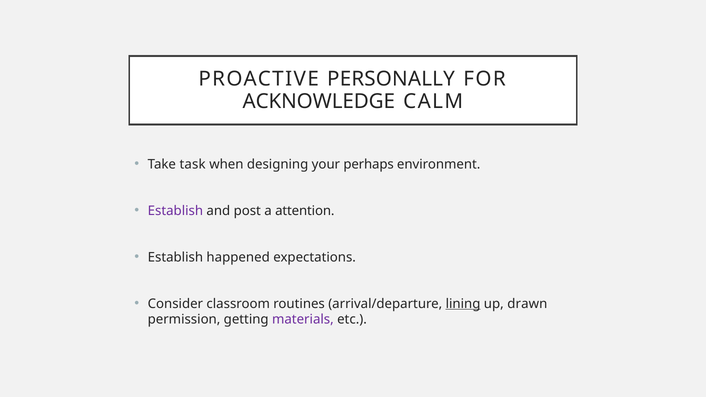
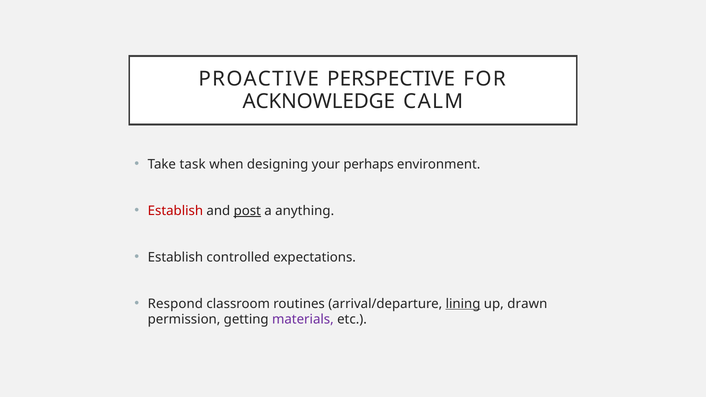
PERSONALLY: PERSONALLY -> PERSPECTIVE (391, 79)
Establish colour: purple -> red (175, 211)
post underline: none -> present (247, 211)
attention: attention -> anything (305, 211)
happened: happened -> controlled (238, 257)
Consider: Consider -> Respond (175, 304)
